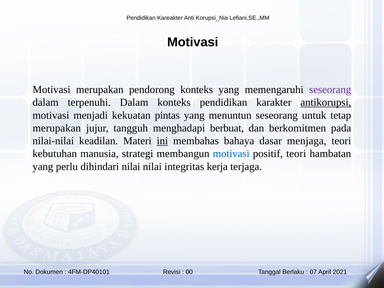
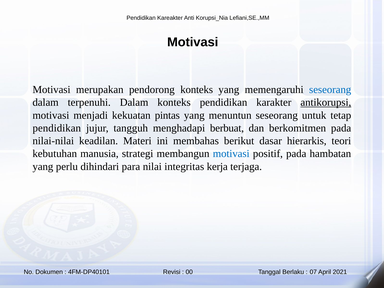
seseorang colour: purple -> blue (330, 90)
merupakan: merupakan -> pendidikan (57, 128)
ini underline: present -> none (162, 141)
bahaya: bahaya -> berikut (239, 141)
menjaga: menjaga -> hierarkis (307, 141)
positif teori: teori -> pada (296, 154)
dihindari nilai: nilai -> para (131, 167)
